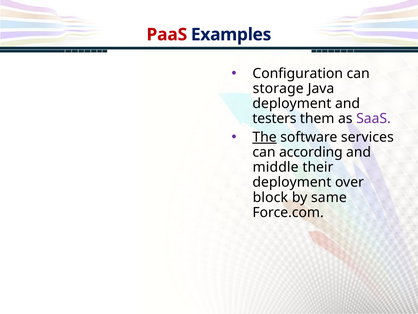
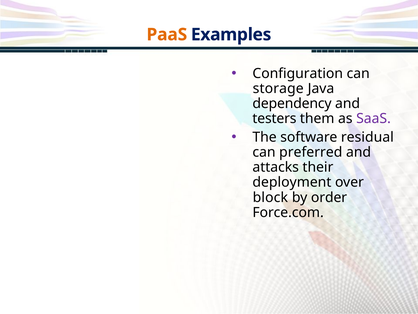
PaaS colour: red -> orange (167, 35)
deployment: deployment -> dependency (292, 103)
The underline: present -> none (265, 137)
services: services -> residual (367, 137)
according: according -> preferred (311, 152)
middle: middle -> attacks (276, 167)
same: same -> order (329, 197)
